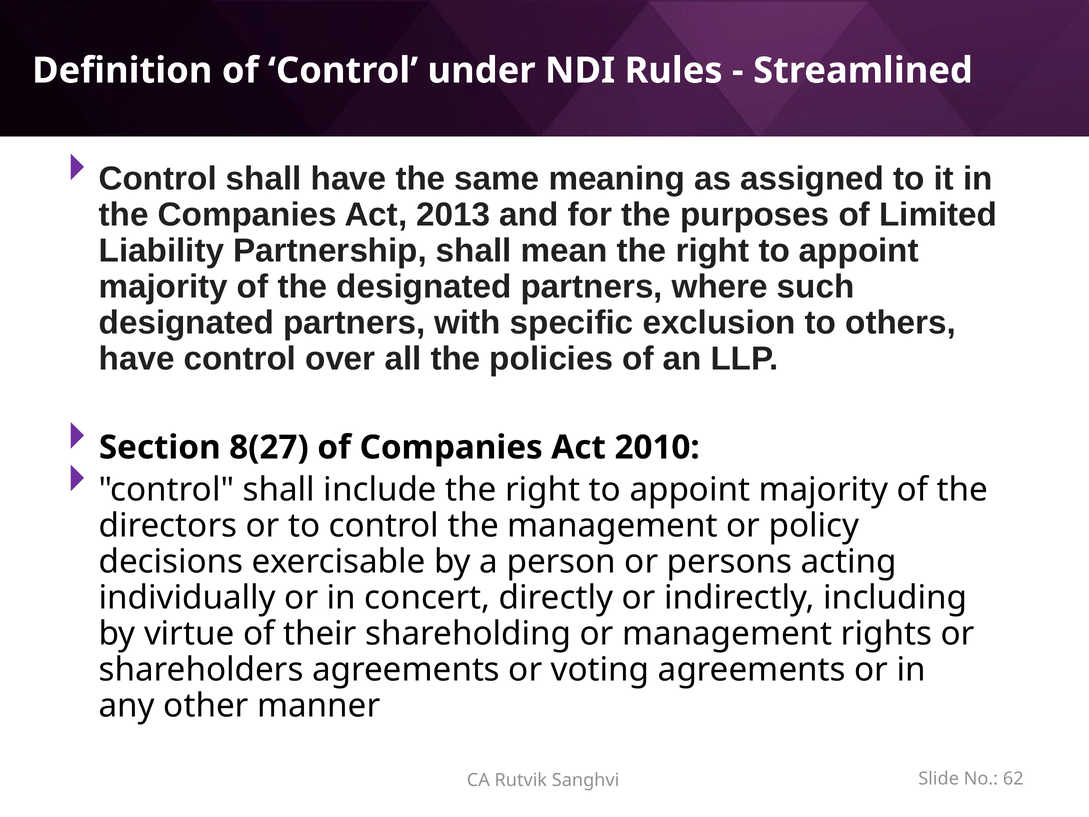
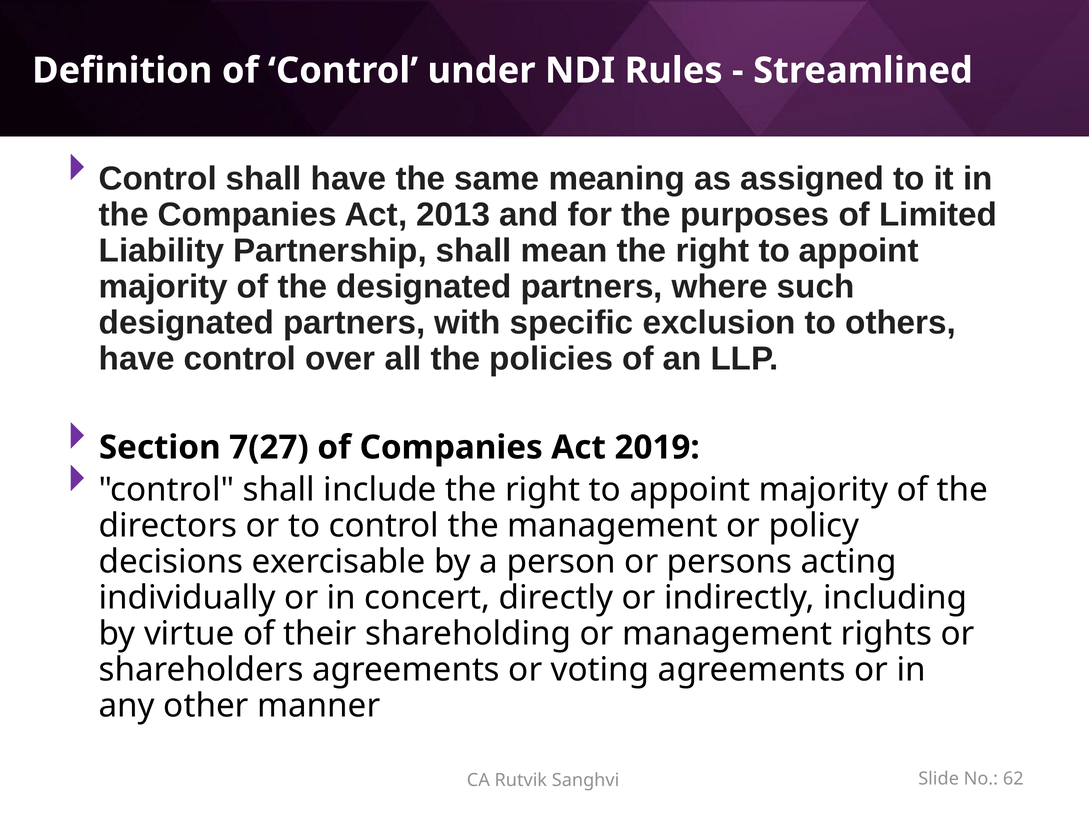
8(27: 8(27 -> 7(27 (269, 447)
2010: 2010 -> 2019 (657, 447)
